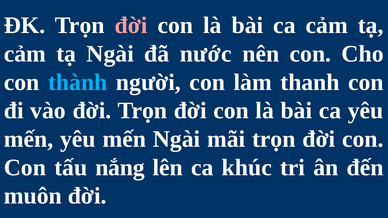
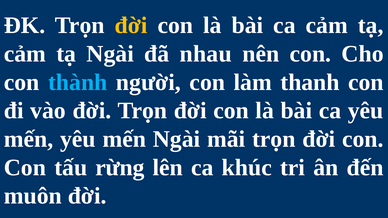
đời colour: pink -> yellow (131, 25)
nước: nước -> nhau (206, 54)
nắng: nắng -> rừng (120, 168)
